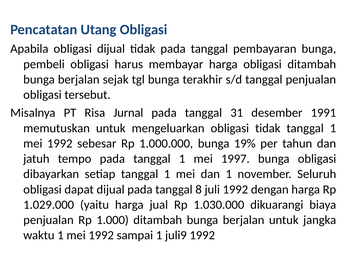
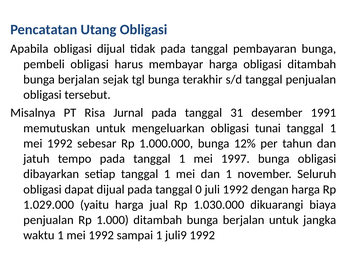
obligasi tidak: tidak -> tunai (268, 128)
19%: 19% -> 12% (245, 144)
8: 8 -> 0 (199, 190)
